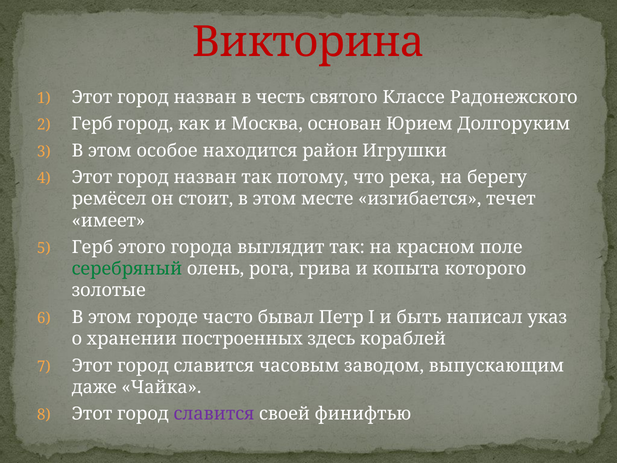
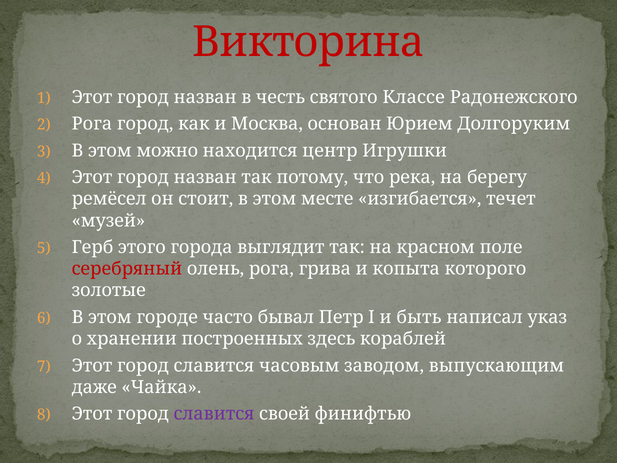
Герб: Герб -> Рога (92, 124)
особое: особое -> можно (167, 151)
район: район -> центр (330, 151)
имеет: имеет -> музей (108, 220)
серебряный colour: green -> red (127, 269)
